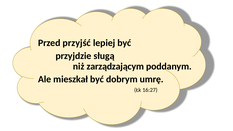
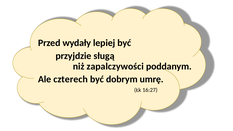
przyjść: przyjść -> wydały (77, 43)
zarządzającym: zarządzającym -> zapalczywości (115, 66)
mieszkał: mieszkał -> czterech (71, 79)
